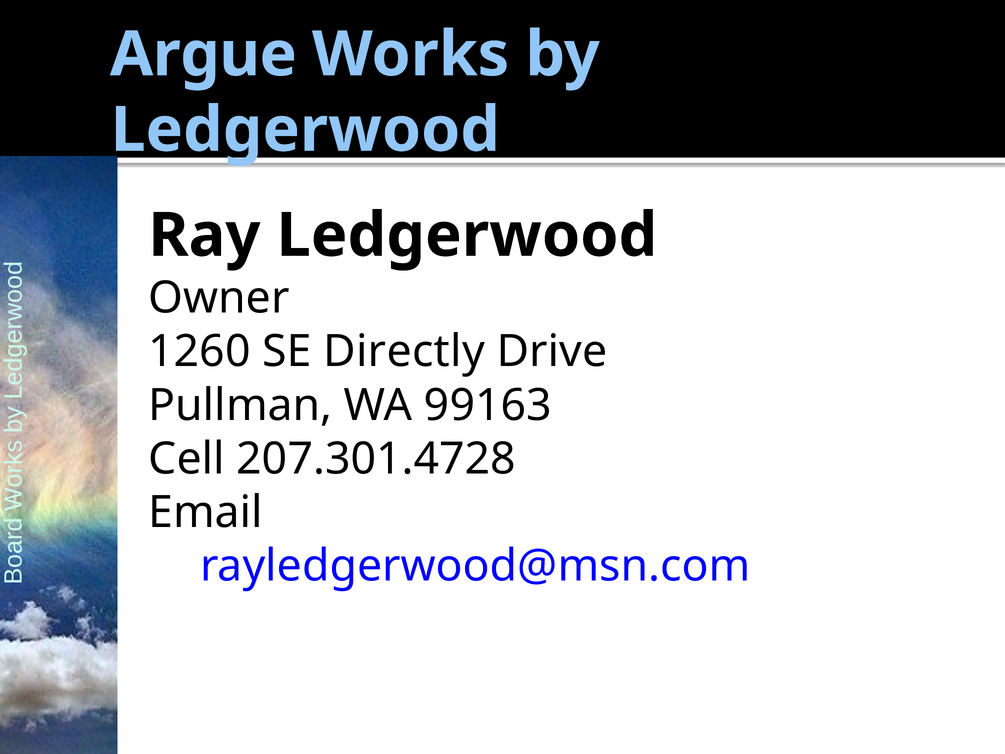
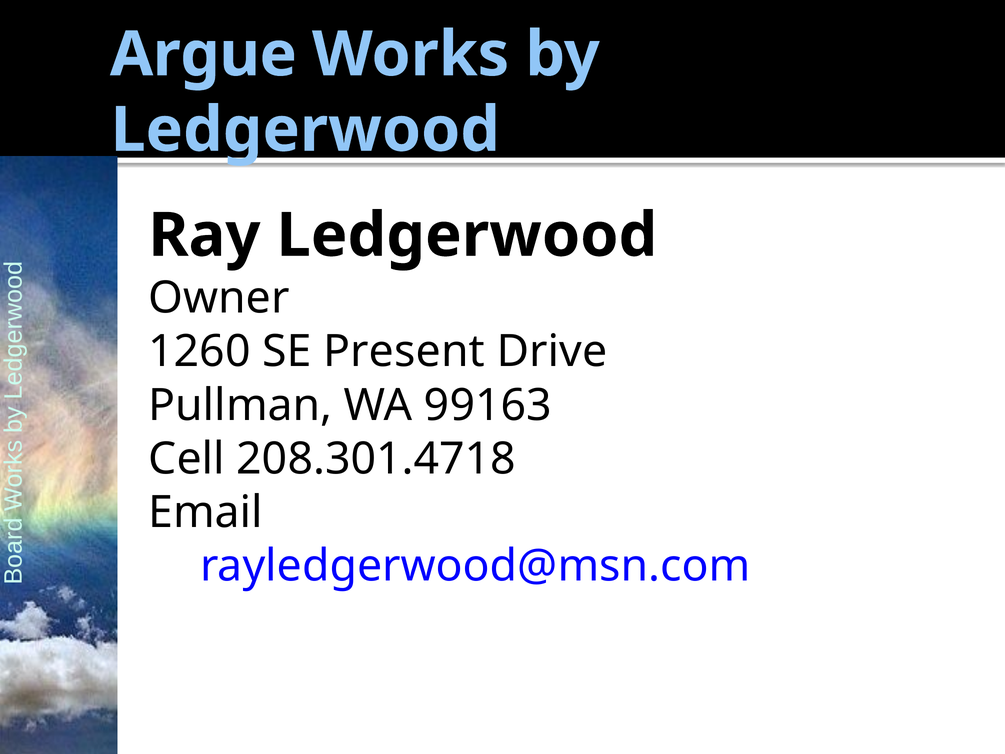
Directly: Directly -> Present (404, 352)
207.301.4728: 207.301.4728 -> 208.301.4718 (376, 459)
